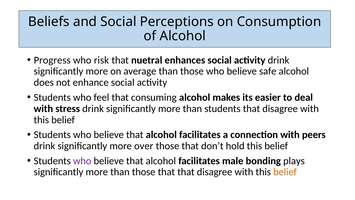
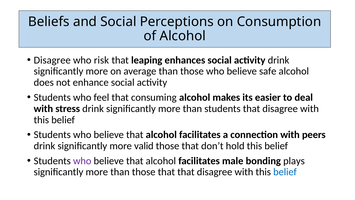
Progress: Progress -> Disagree (52, 60)
nuetral: nuetral -> leaping (147, 60)
over: over -> valid (144, 146)
belief colour: orange -> blue (285, 172)
